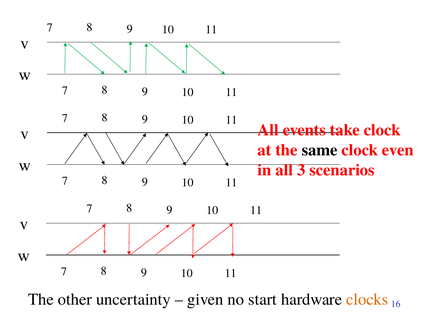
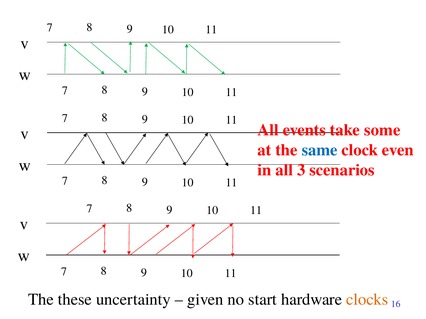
take clock: clock -> some (382, 130)
same colour: black -> blue (320, 150)
other: other -> these (75, 300)
